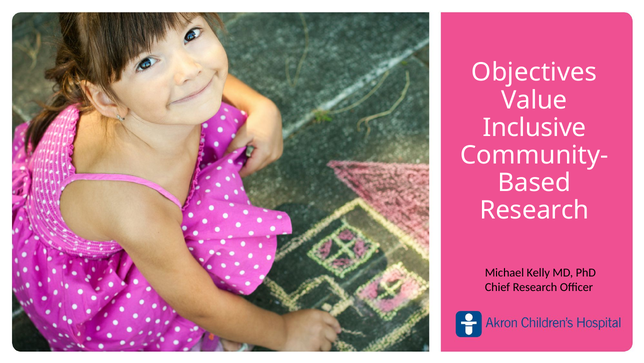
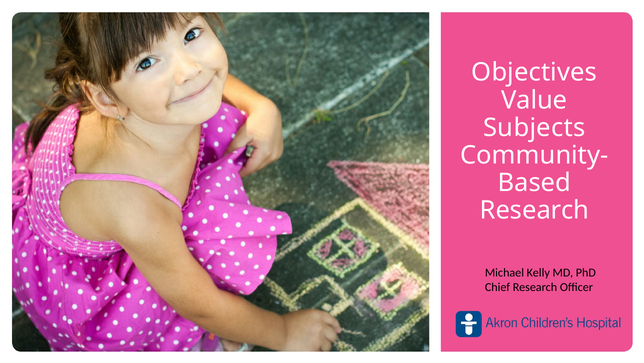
Inclusive: Inclusive -> Subjects (534, 128)
